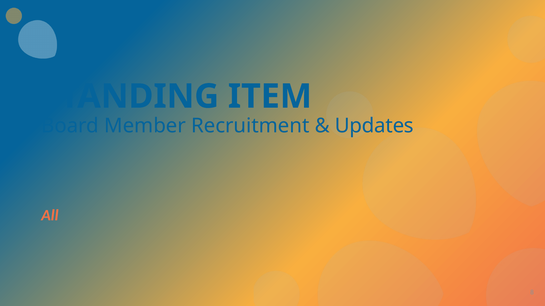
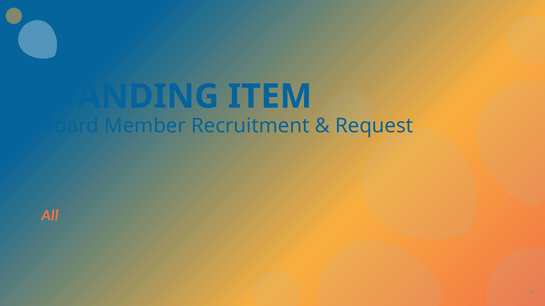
Updates: Updates -> Request (374, 126)
